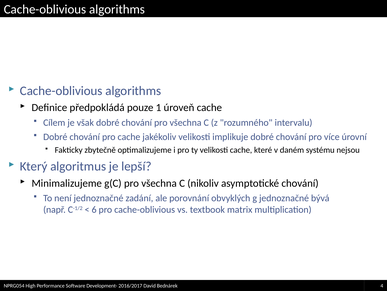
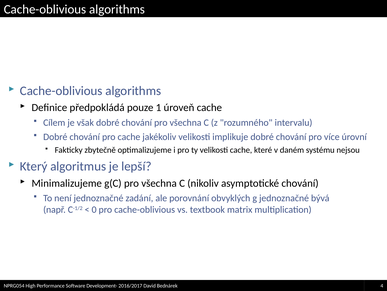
6: 6 -> 0 (94, 209)
